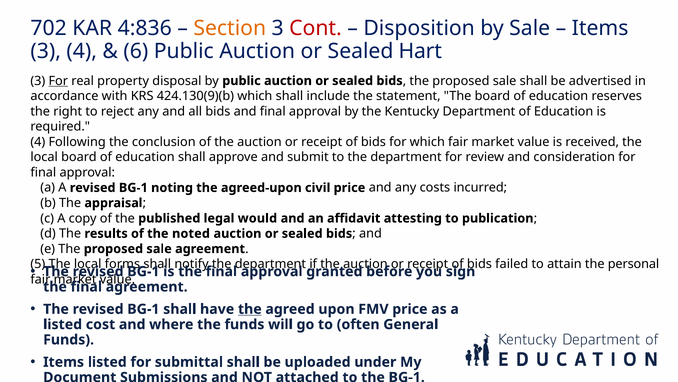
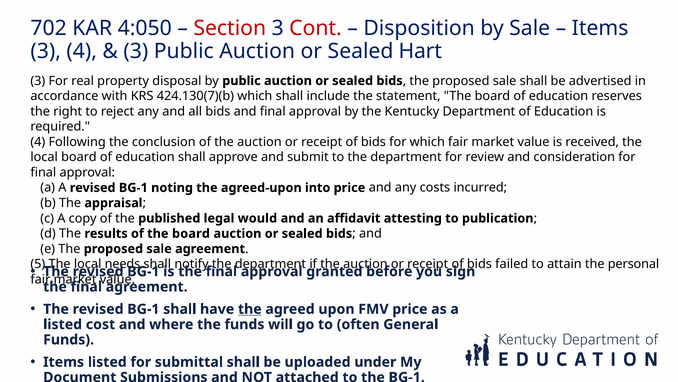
4:836: 4:836 -> 4:050 (145, 28)
Section colour: orange -> red (230, 28)
6: 6 -> 3 (136, 51)
For underline: present -> none (58, 81)
424.130(9)(b: 424.130(9)(b -> 424.130(7)(b (195, 96)
civil: civil -> into (318, 187)
of the noted: noted -> board (191, 233)
forms: forms -> needs (122, 264)
